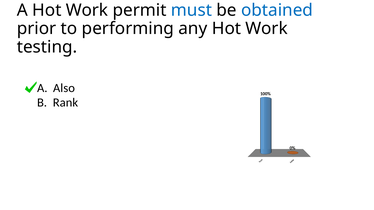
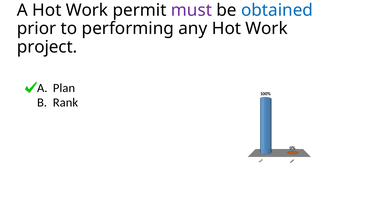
must colour: blue -> purple (191, 10)
testing: testing -> project (47, 47)
Also: Also -> Plan (64, 88)
